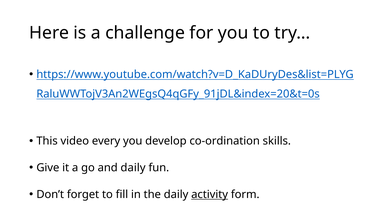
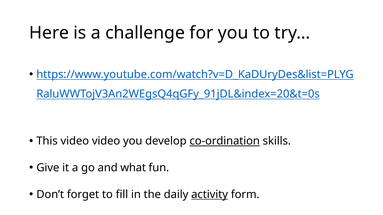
video every: every -> video (106, 141)
co-ordination underline: none -> present (225, 141)
and daily: daily -> what (133, 168)
